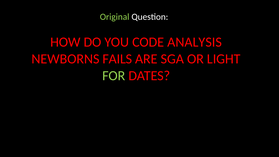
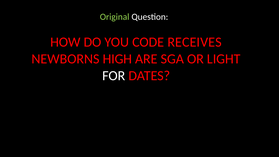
ANALYSIS: ANALYSIS -> RECEIVES (195, 42)
FAILS: FAILS -> HIGH (117, 59)
FOR colour: light green -> white (114, 76)
